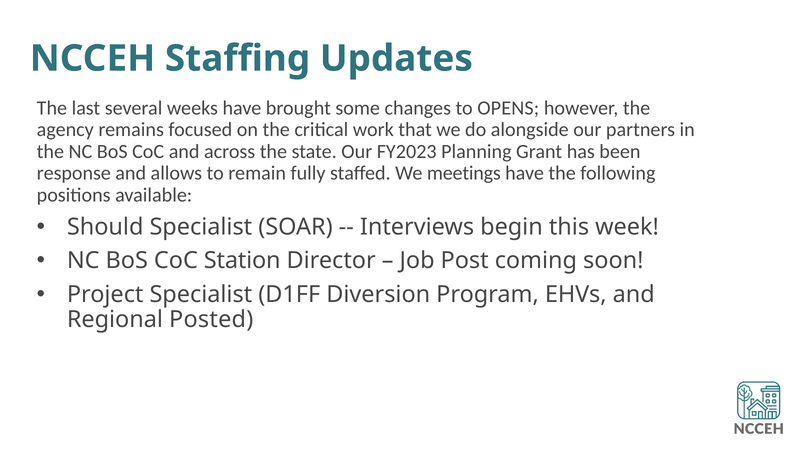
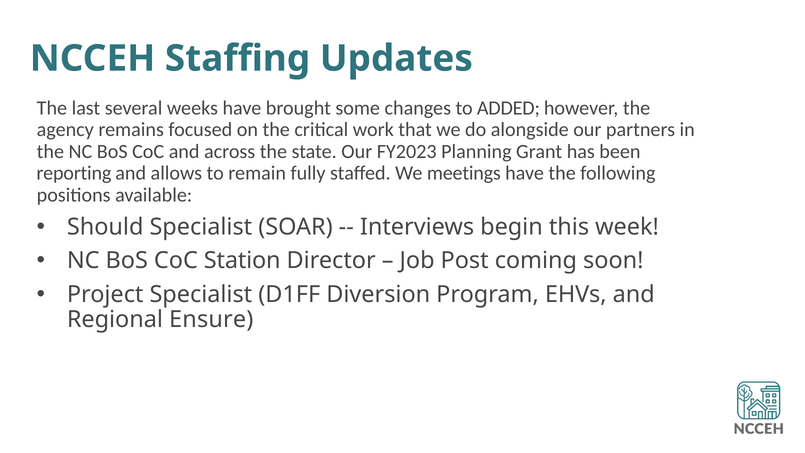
OPENS: OPENS -> ADDED (508, 108)
response: response -> reporting (74, 173)
Posted: Posted -> Ensure (211, 320)
